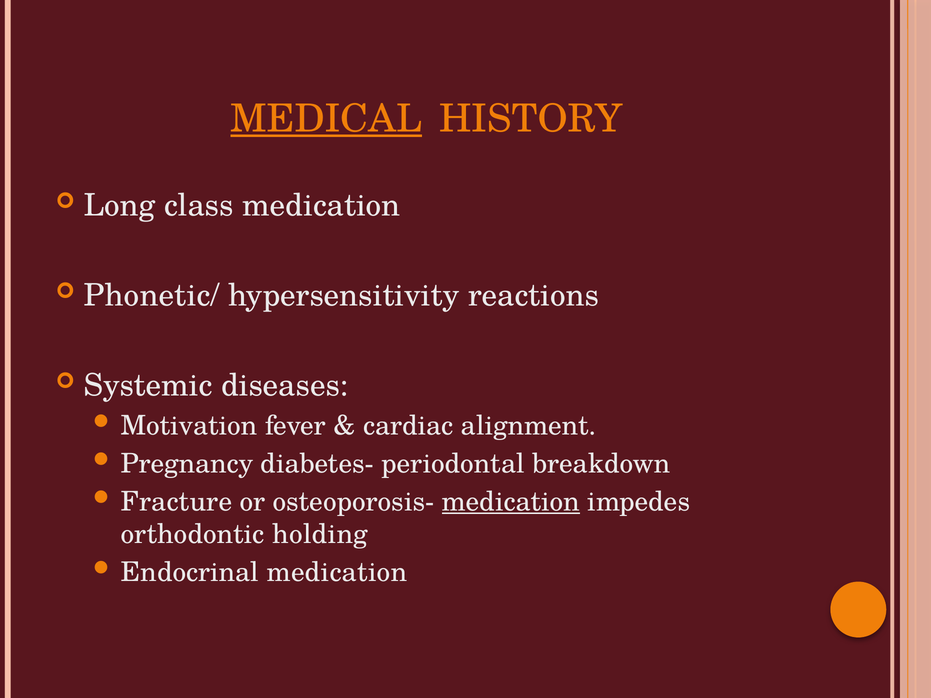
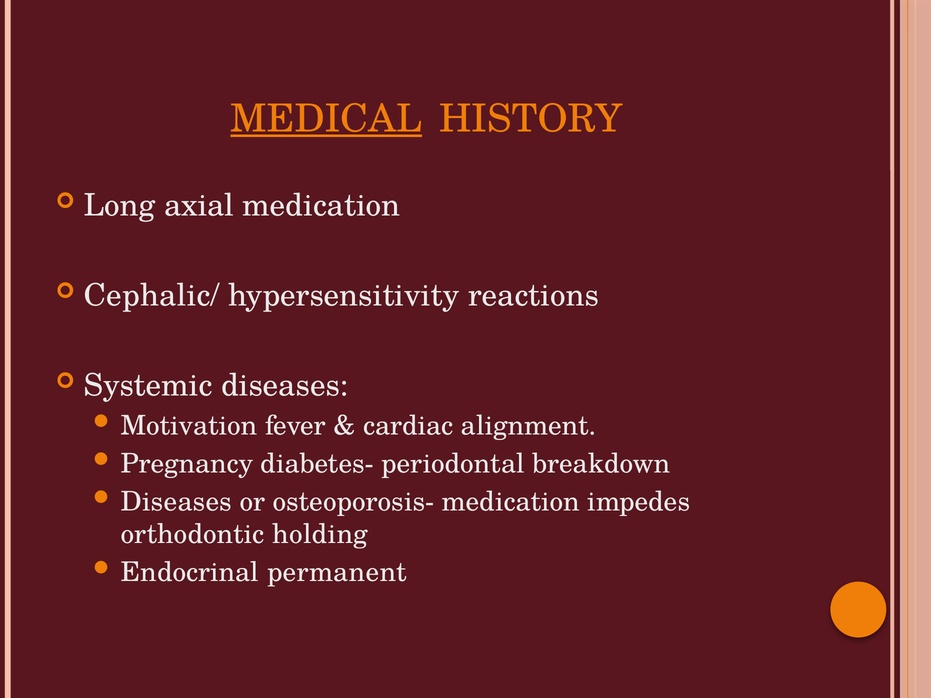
class: class -> axial (199, 206)
Phonetic/: Phonetic/ -> Cephalic/ (152, 296)
Fracture: Fracture -> Diseases (176, 502)
medication underline: present -> none (511, 502)
Endocrinal medication: medication -> permanent (337, 572)
